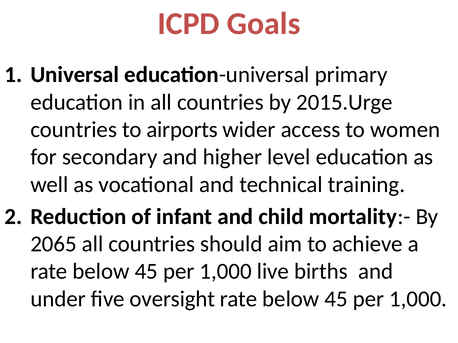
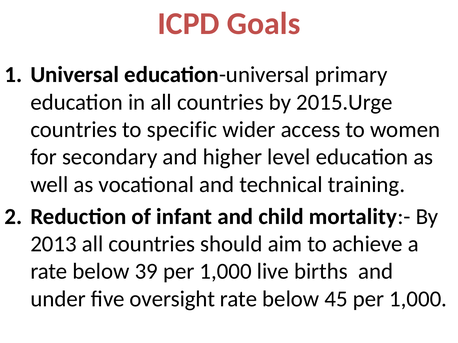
airports: airports -> specific (182, 130)
2065: 2065 -> 2013 (54, 244)
45: 45 -> 39 (146, 272)
